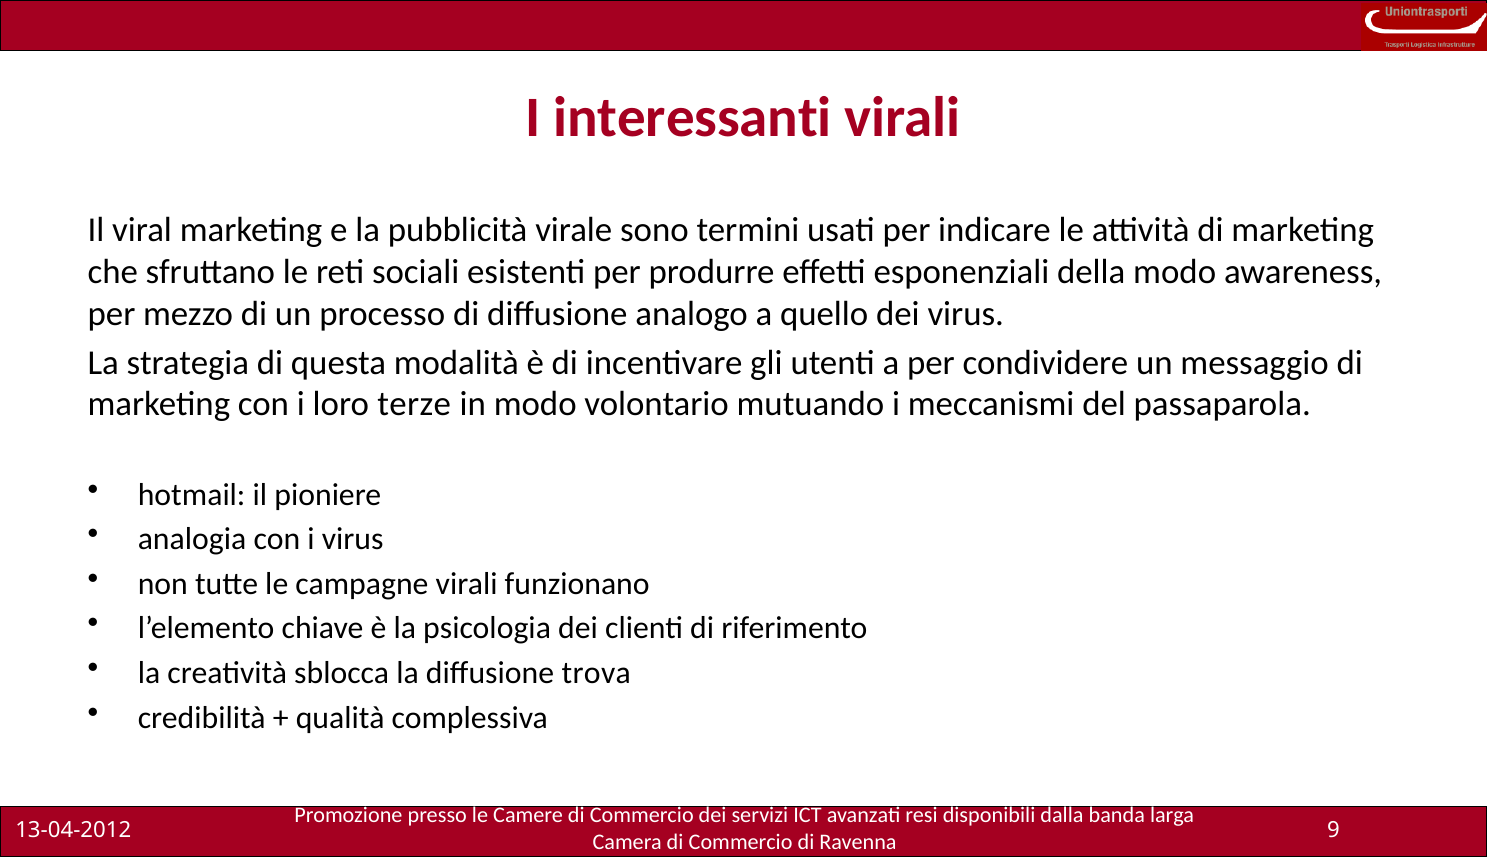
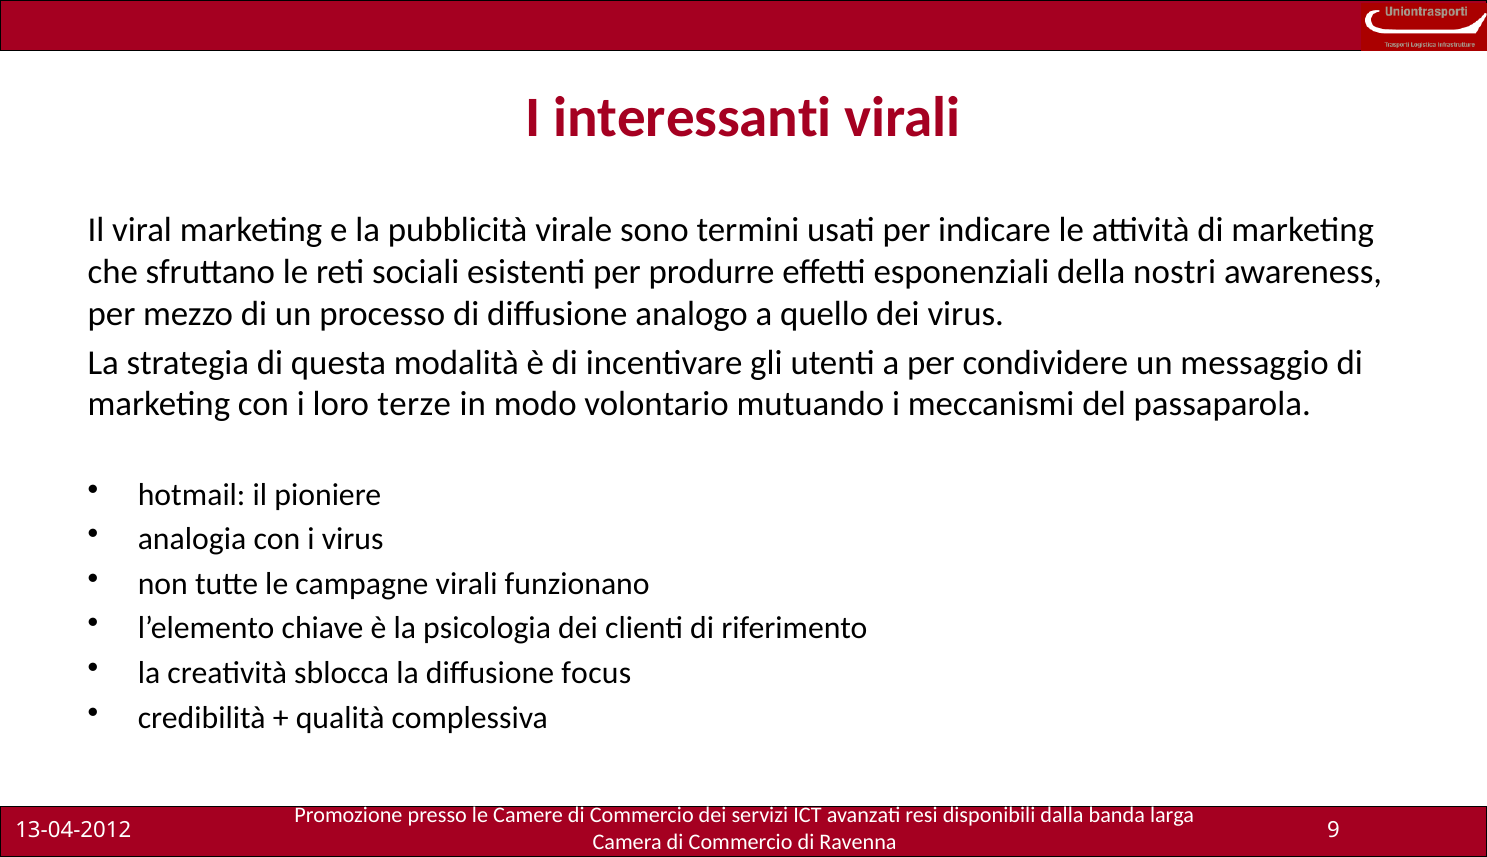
della modo: modo -> nostri (1175, 272)
trova: trova -> focus (596, 672)
